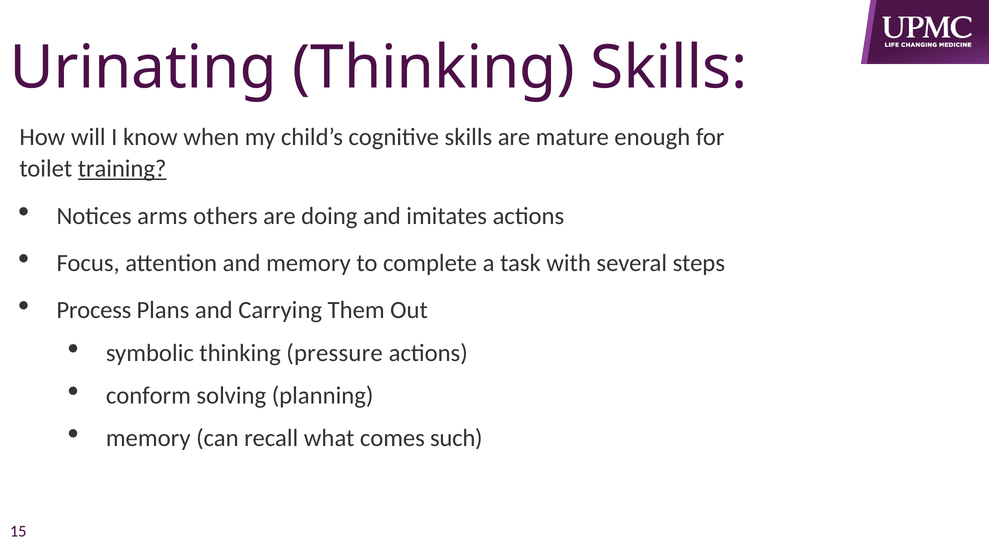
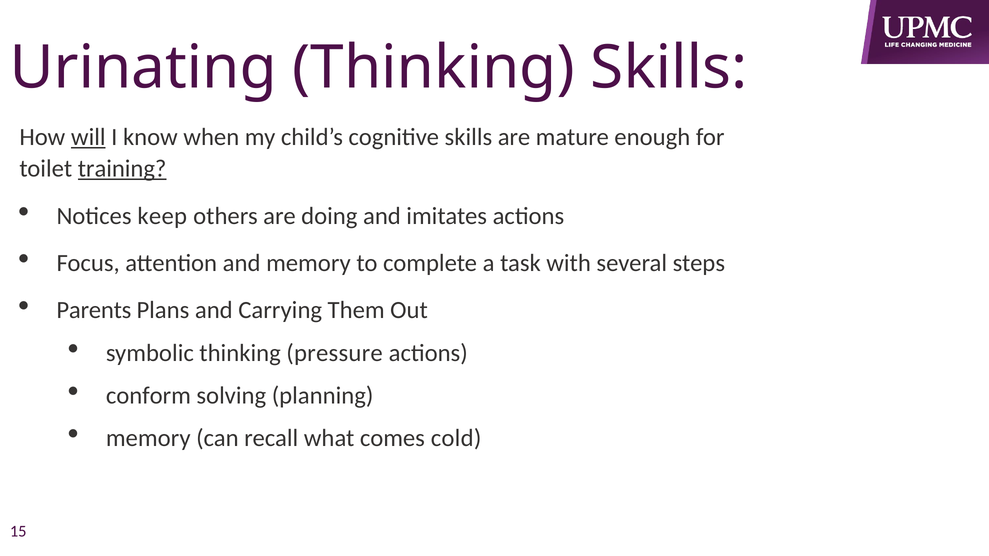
will underline: none -> present (88, 137)
arms: arms -> keep (162, 216)
Process: Process -> Parents (94, 310)
such: such -> cold (456, 439)
